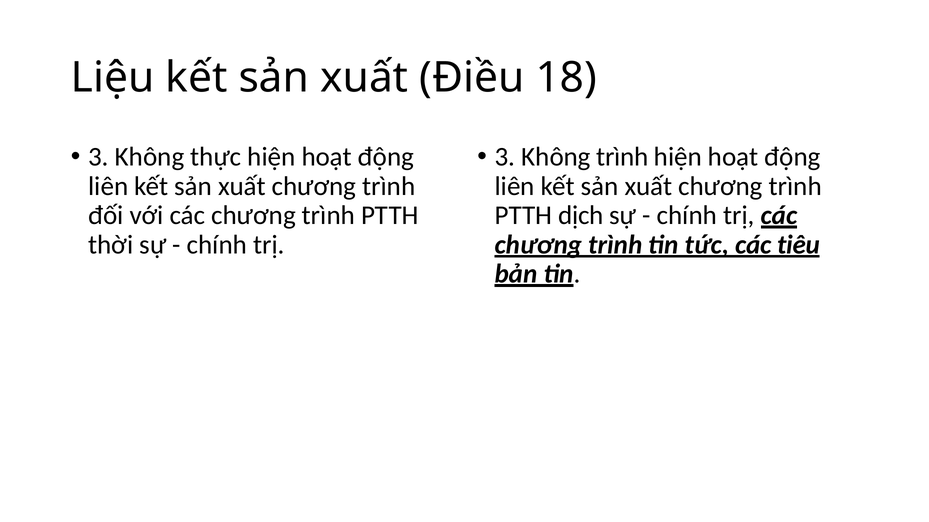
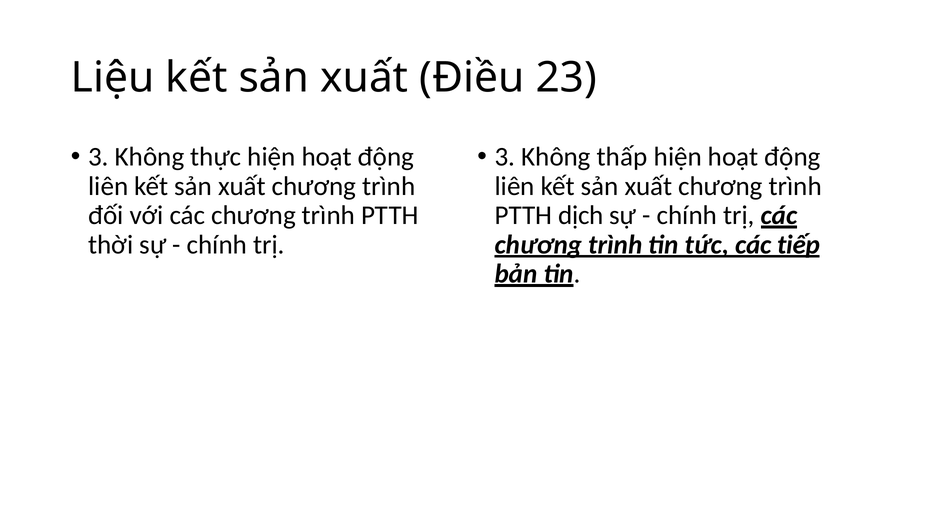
18: 18 -> 23 (566, 78)
Không trình: trình -> thấp (622, 157)
tiêu: tiêu -> tiếp (799, 245)
